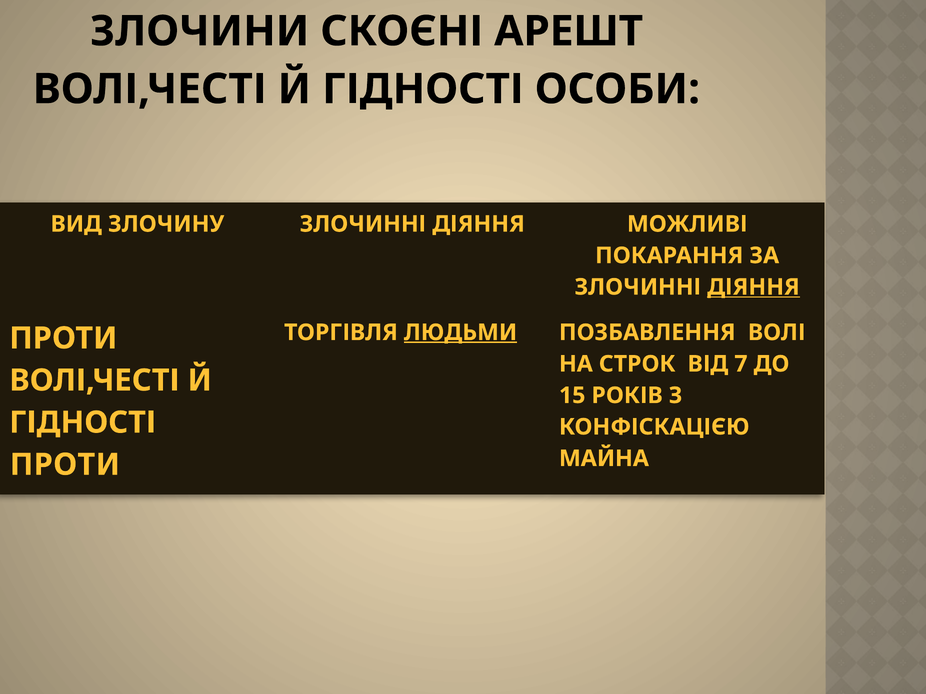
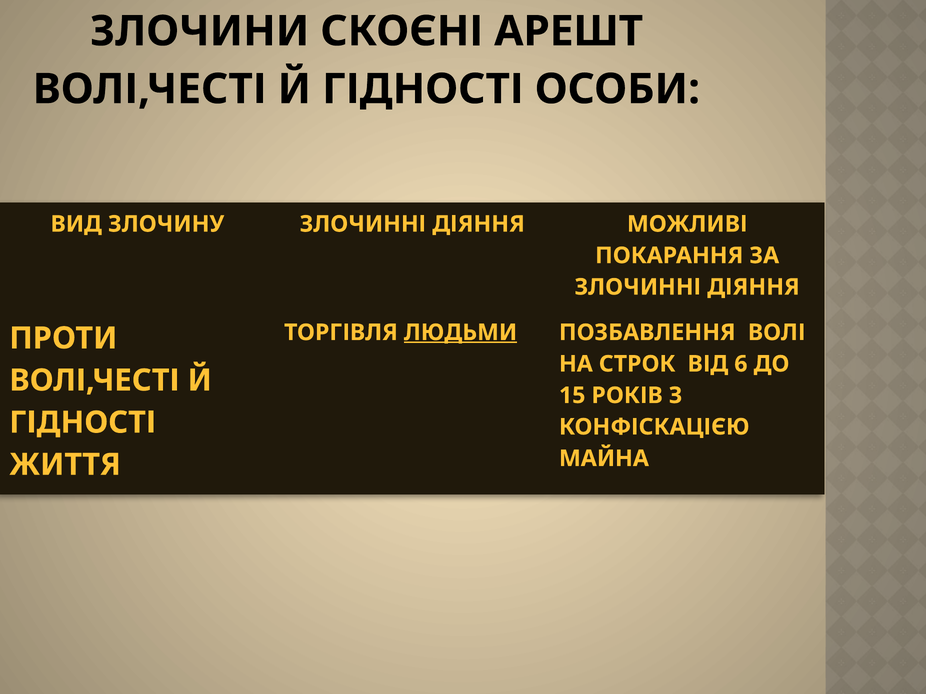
ДІЯННЯ underline: present -> none (753, 287)
7: 7 -> 6 (741, 364)
ПРОТИ: ПРОТИ -> ЖИТТЯ (65, 465)
